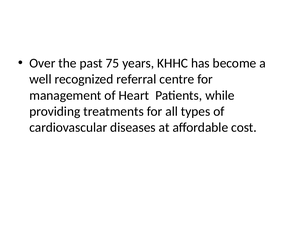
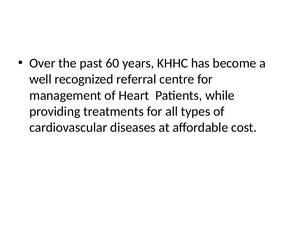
75: 75 -> 60 (112, 63)
